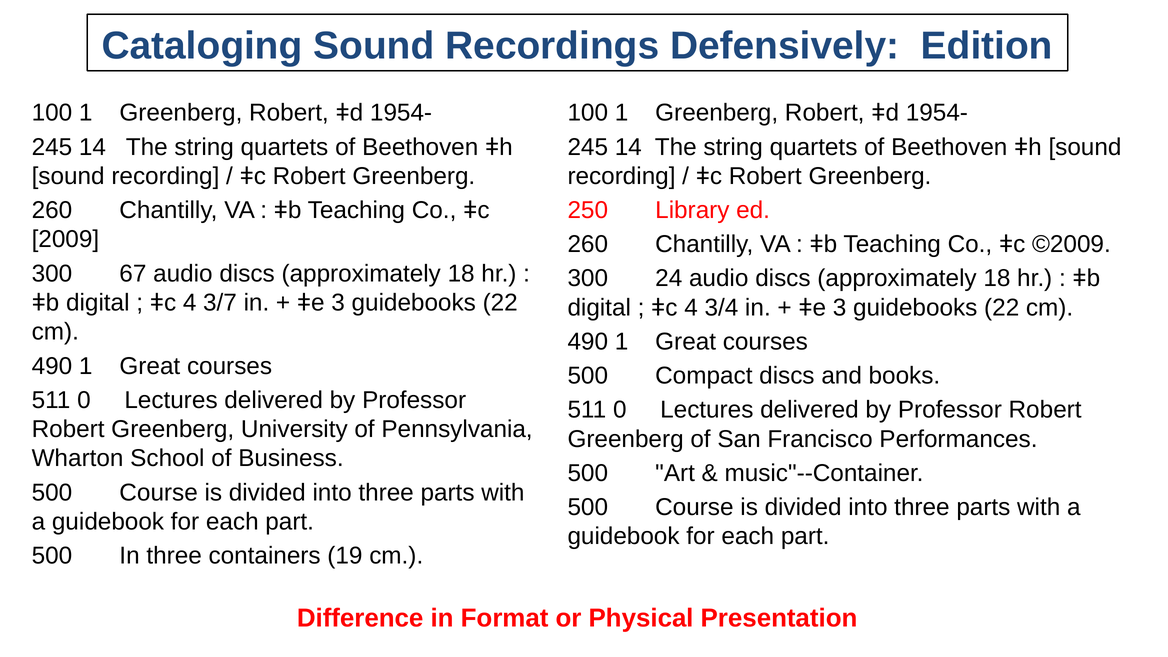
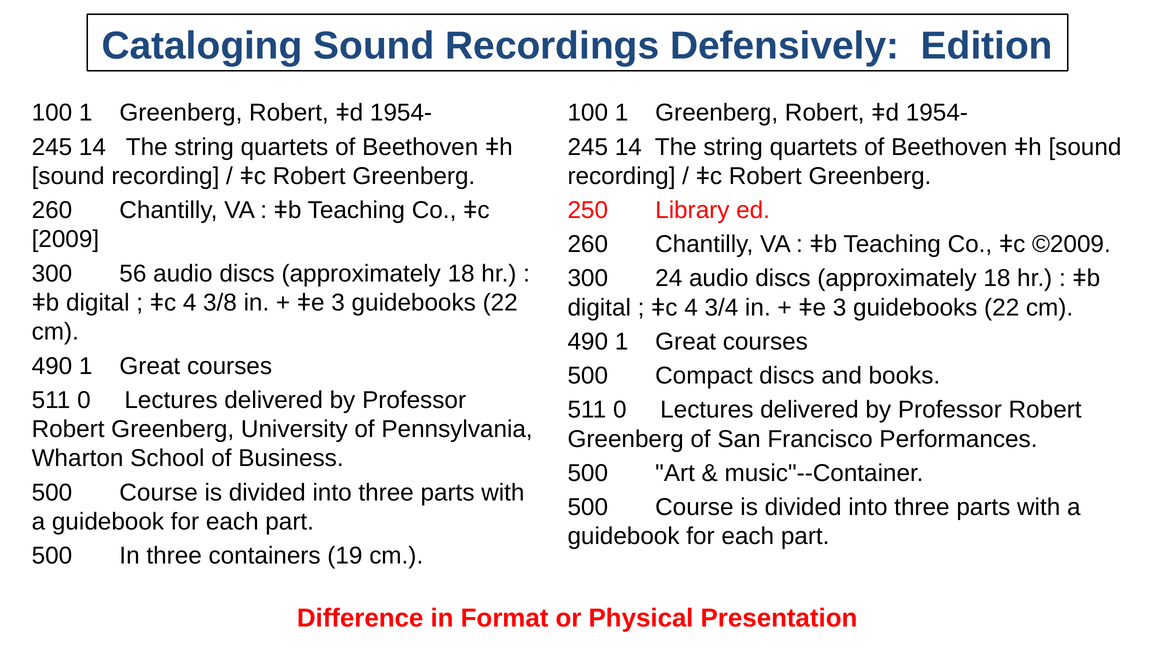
67: 67 -> 56 (133, 274)
3/7: 3/7 -> 3/8 (220, 303)
